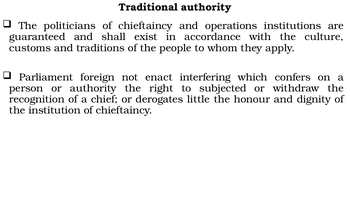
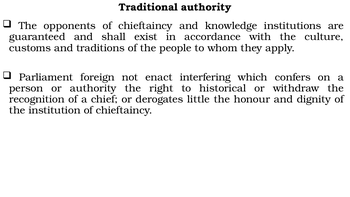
politicians: politicians -> opponents (70, 26)
operations: operations -> knowledge (231, 26)
subjected: subjected -> historical (223, 88)
